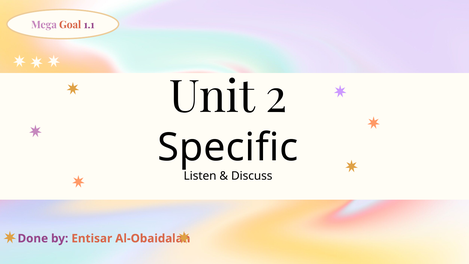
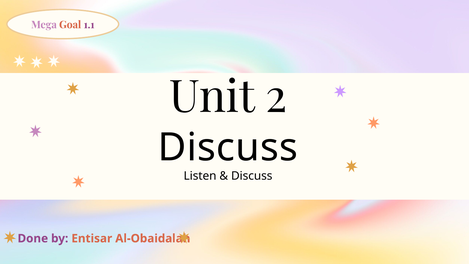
Specific: Specific -> Discuss (228, 147)
